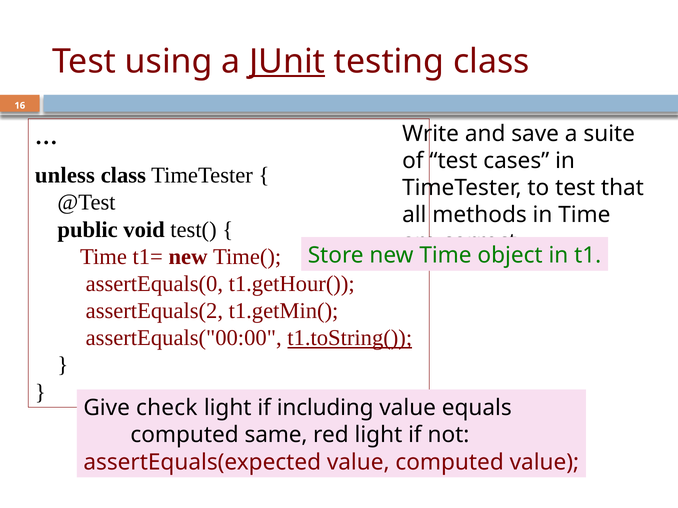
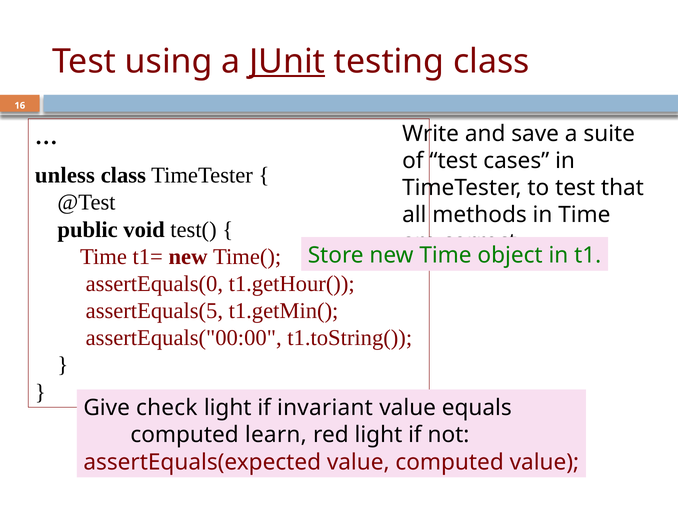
assertEquals(2: assertEquals(2 -> assertEquals(5 (154, 311)
t1.toString( underline: present -> none (350, 338)
including: including -> invariant (325, 408)
same: same -> learn (276, 435)
